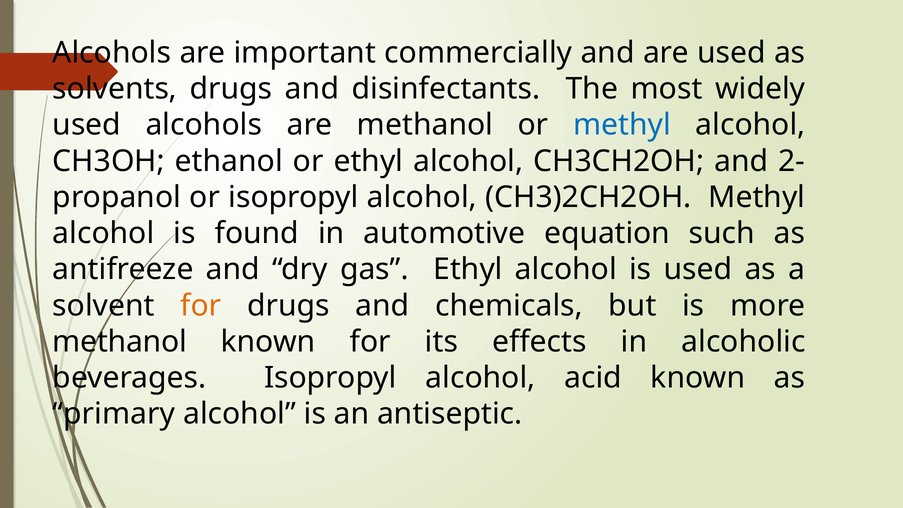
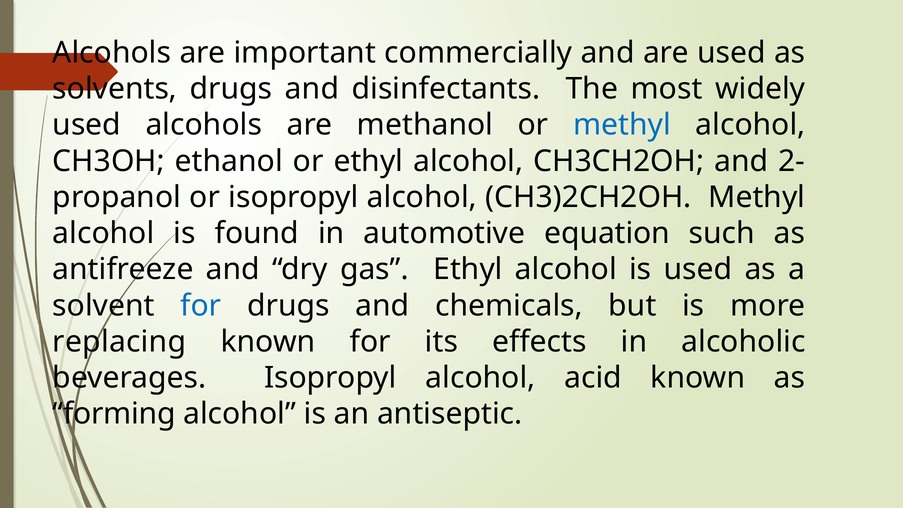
for colour: orange -> blue (201, 306)
methanol: methanol -> replacing (119, 342)
primary: primary -> forming (114, 414)
